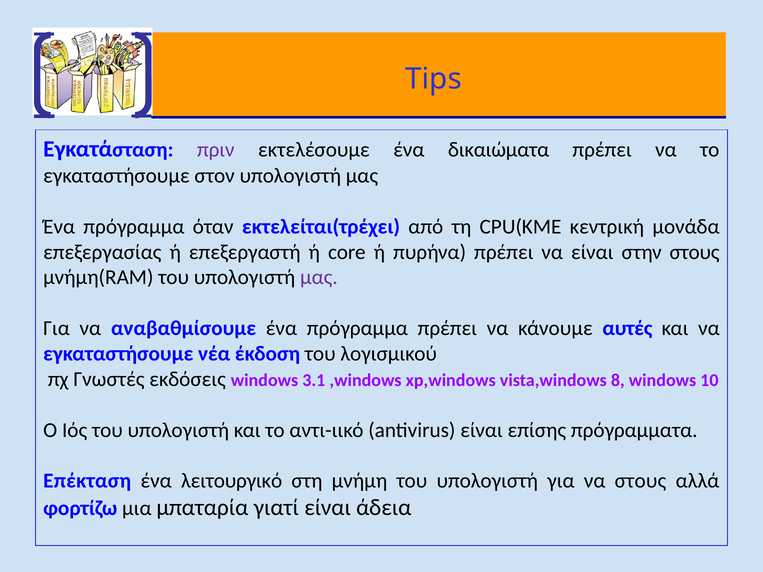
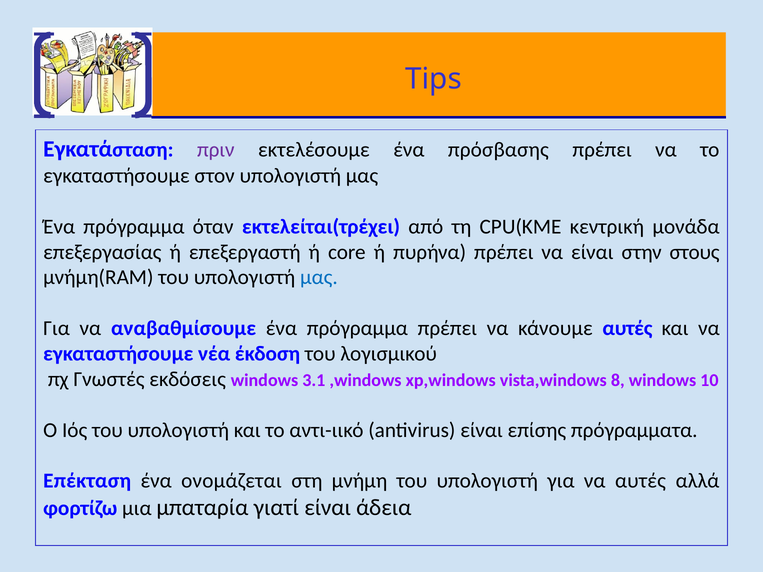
δικαιώματα: δικαιώματα -> πρόσβασης (498, 150)
μας colour: purple -> blue (319, 278)
λειτουργικό: λειτουργικό -> ονομάζεται (231, 481)
να στους: στους -> αυτές (640, 481)
